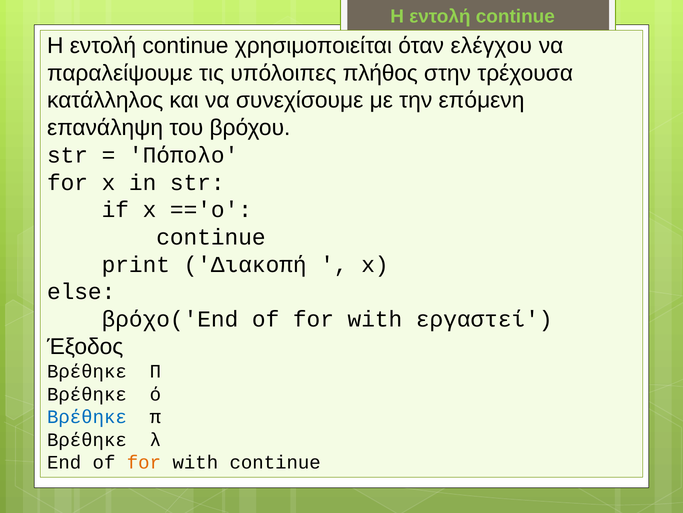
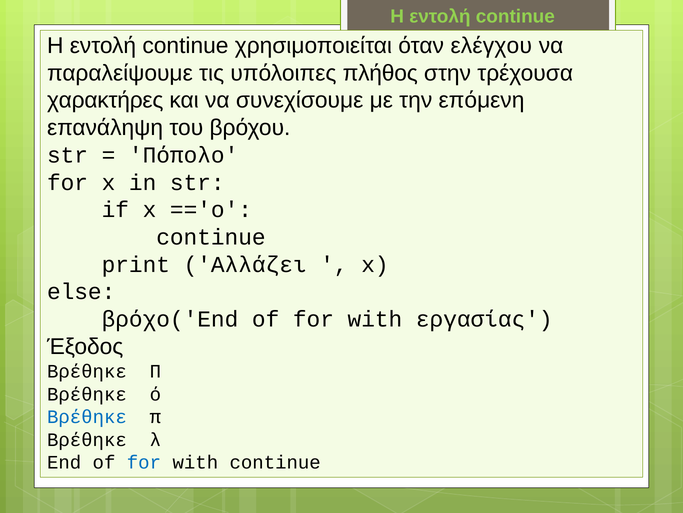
κατάλληλος: κατάλληλος -> χαρακτήρες (105, 100)
Διακοπή: Διακοπή -> Αλλάζει (245, 264)
εργαστεί: εργαστεί -> εργασίας (484, 319)
for colour: orange -> blue (144, 462)
